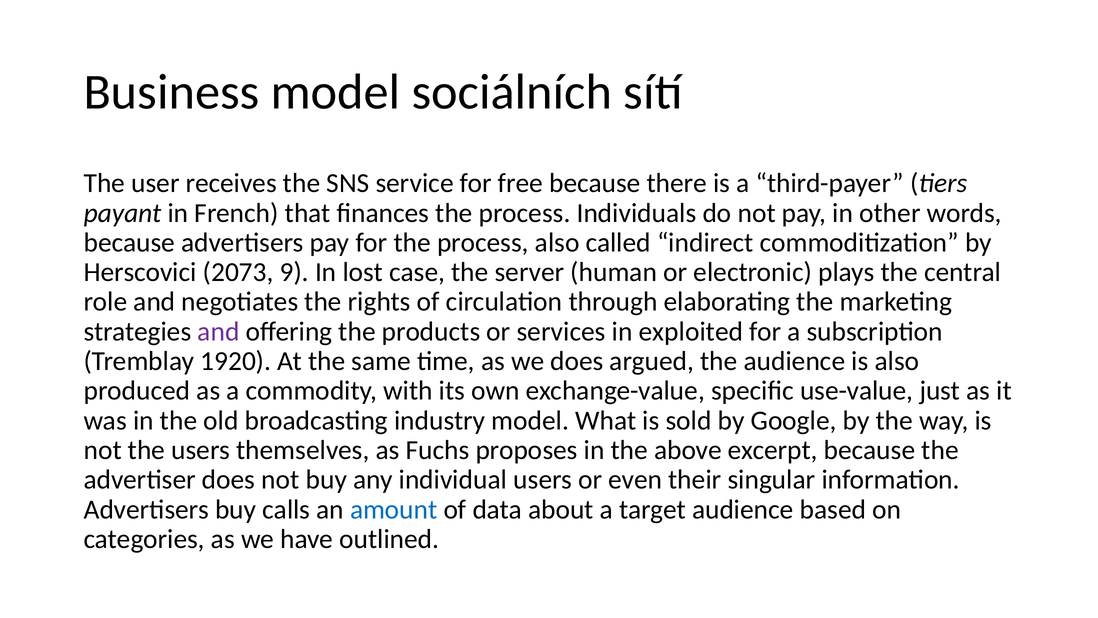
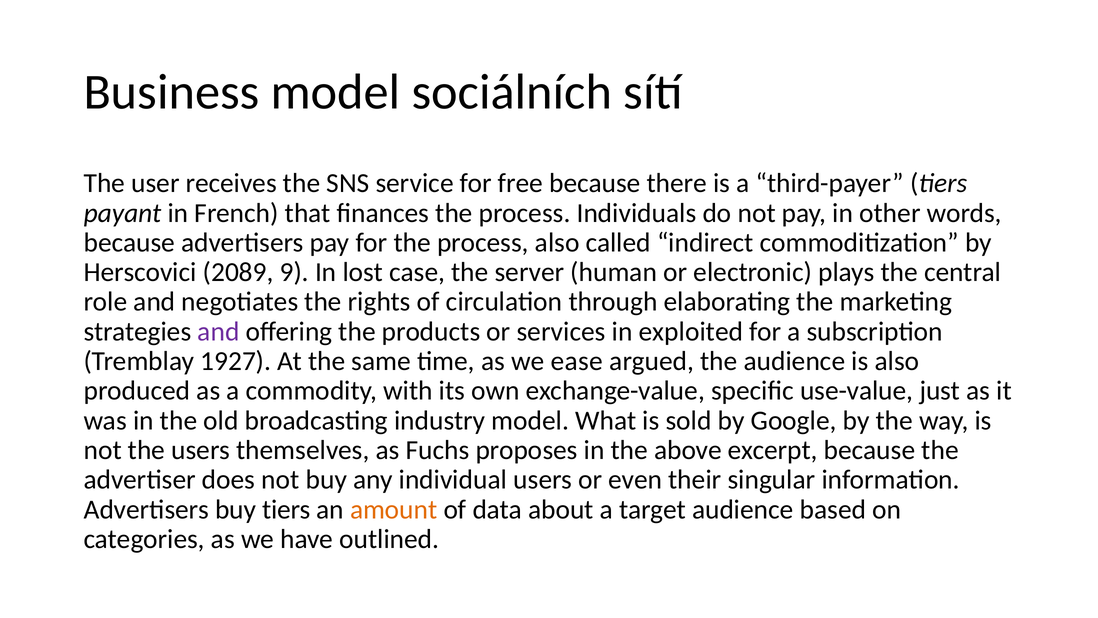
2073: 2073 -> 2089 (238, 272)
1920: 1920 -> 1927 (236, 361)
we does: does -> ease (577, 361)
buy calls: calls -> tiers (286, 509)
amount colour: blue -> orange (394, 509)
